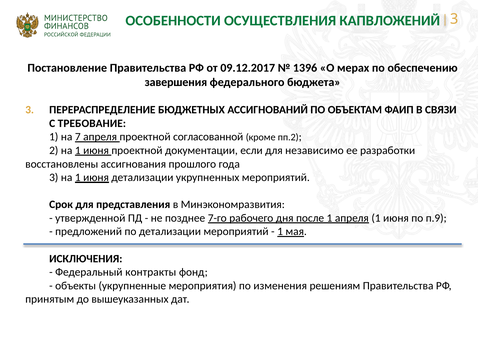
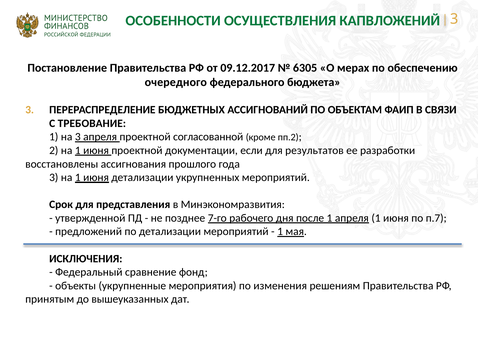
1396: 1396 -> 6305 (305, 68)
завершения: завершения -> очередного (176, 82)
на 7: 7 -> 3 (78, 137)
независимо: независимо -> результатов (314, 151)
п.9: п.9 -> п.7 (436, 218)
контракты: контракты -> сравнение (151, 273)
